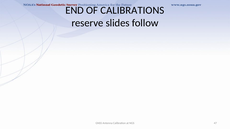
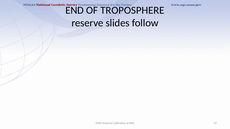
CALIBRATIONS: CALIBRATIONS -> TROPOSPHERE (132, 10)
